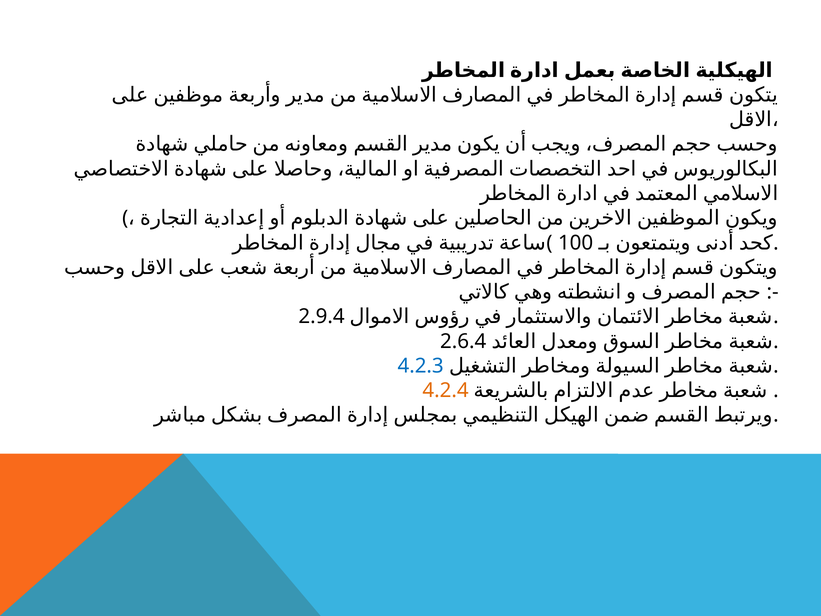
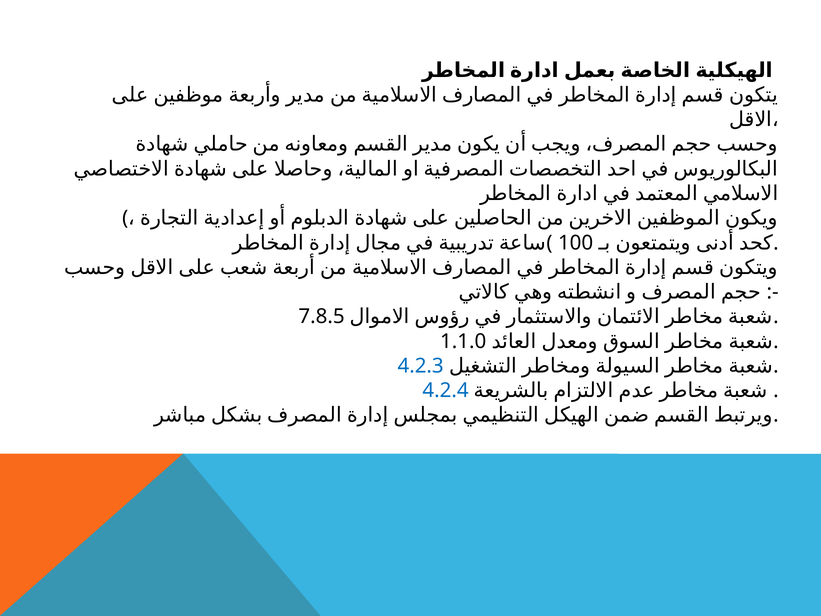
2.9.4: 2.9.4 -> 7.8.5 (322, 317)
2.6.4: 2.6.4 -> 1.1.0 (463, 341)
4.2.4 colour: orange -> blue (446, 390)
